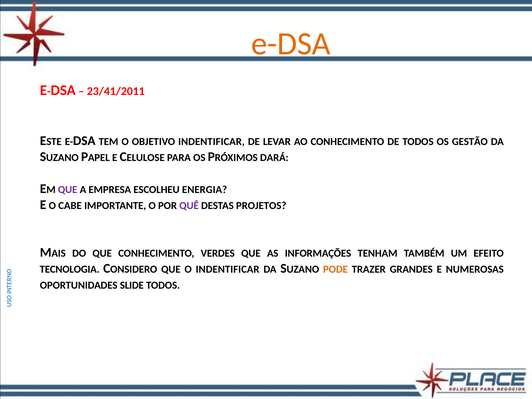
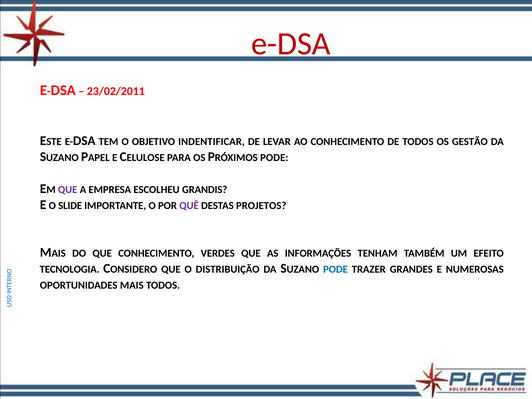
e-DSA colour: orange -> red (291, 44)
23/41/2011: 23/41/2011 -> 23/02/2011 (116, 91)
DARÁ: DARÁ -> PODE (274, 158)
ENERGIA: ENERGIA -> GRANDIS (205, 190)
CABE: CABE -> SLIDE (70, 206)
O INDENTIFICAR: INDENTIFICAR -> DISTRIBUIÇÃO (228, 269)
PODE colour: orange -> blue (335, 269)
SLIDE: SLIDE -> MAIS (132, 285)
